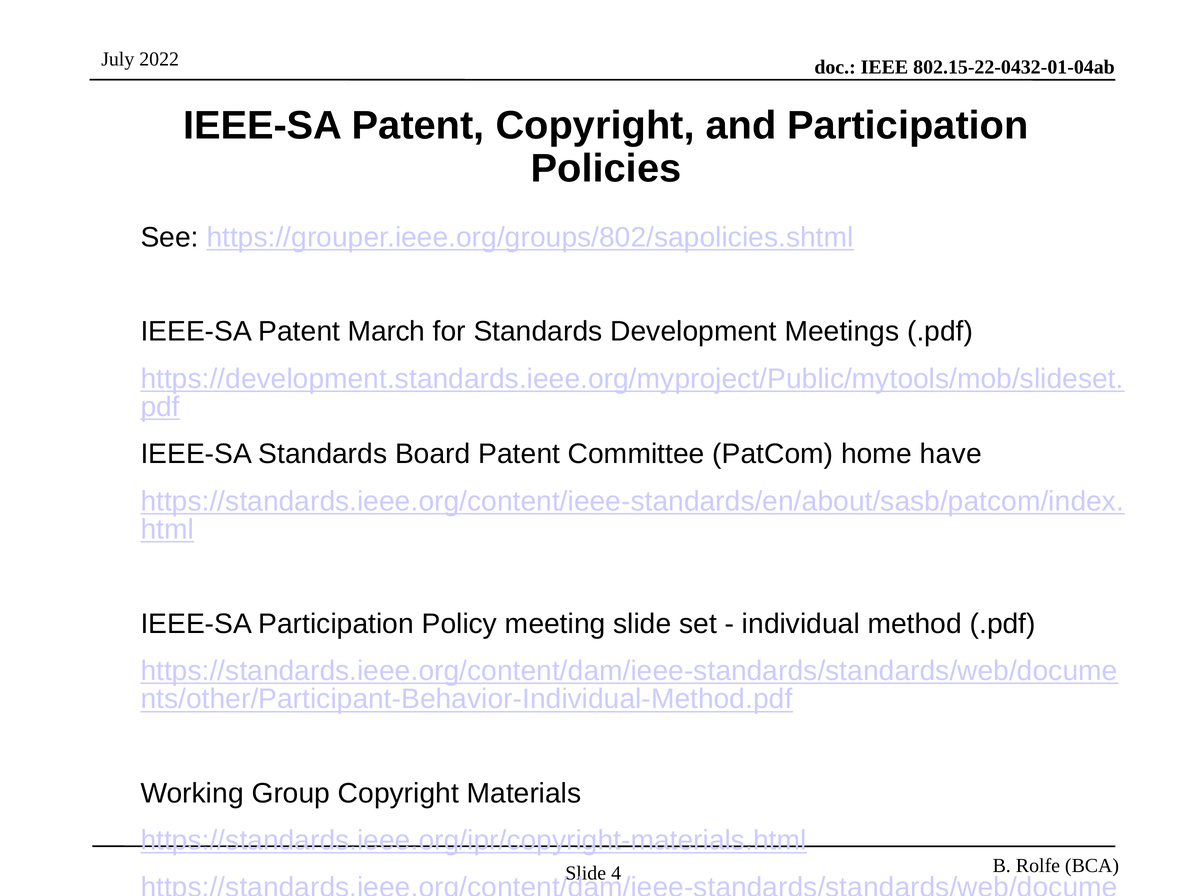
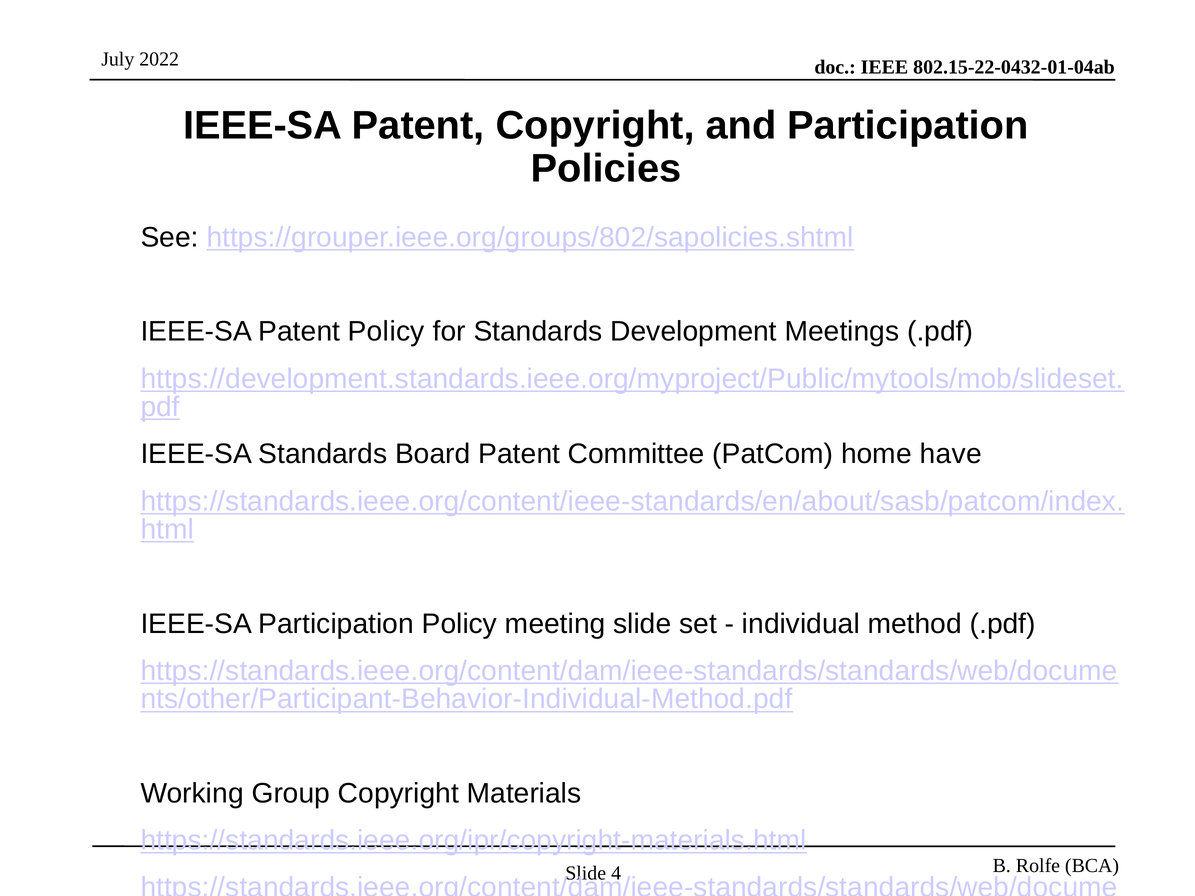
Patent March: March -> Policy (386, 332)
